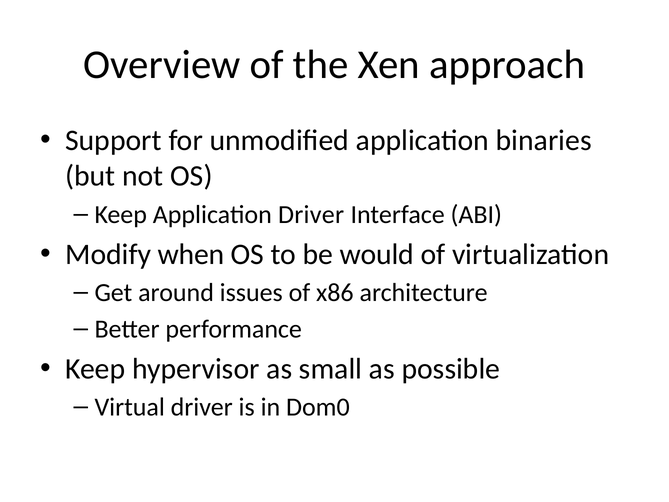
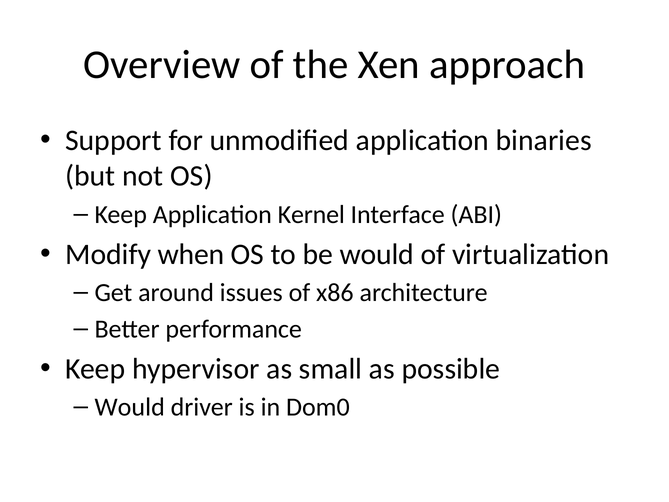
Application Driver: Driver -> Kernel (311, 214)
Virtual: Virtual -> Would (130, 407)
